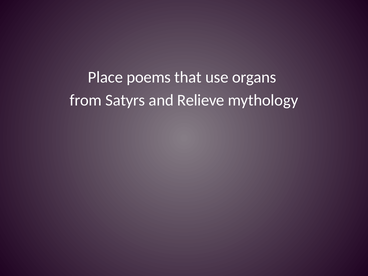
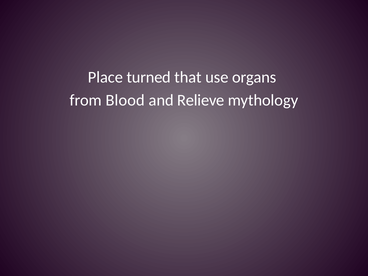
poems: poems -> turned (149, 77)
Satyrs: Satyrs -> Blood (125, 100)
